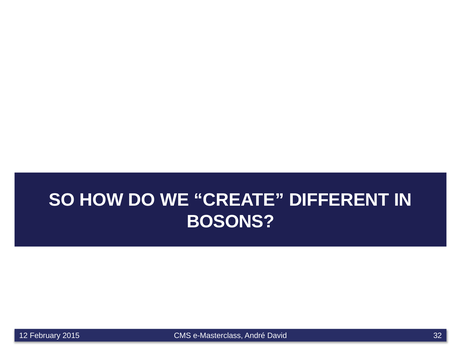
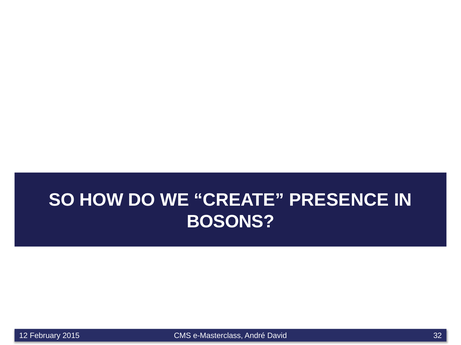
DIFFERENT: DIFFERENT -> PRESENCE (339, 200)
